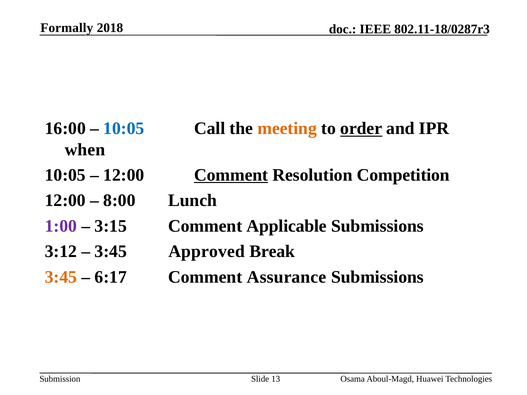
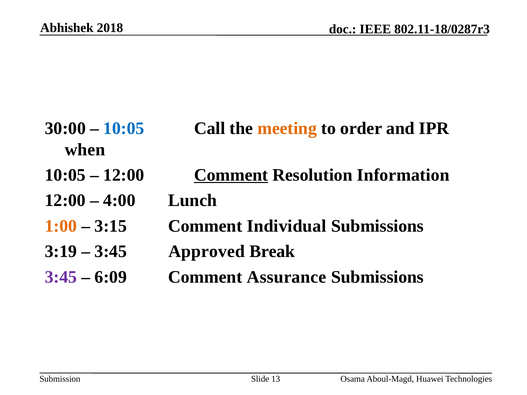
Formally: Formally -> Abhishek (67, 28)
16:00: 16:00 -> 30:00 (65, 129)
order underline: present -> none (361, 129)
Competition: Competition -> Information (403, 175)
8:00: 8:00 -> 4:00 (119, 201)
1:00 colour: purple -> orange (61, 226)
Applicable: Applicable -> Individual (287, 226)
3:12: 3:12 -> 3:19 (61, 252)
3:45 colour: orange -> purple (61, 277)
6:17: 6:17 -> 6:09 (111, 277)
